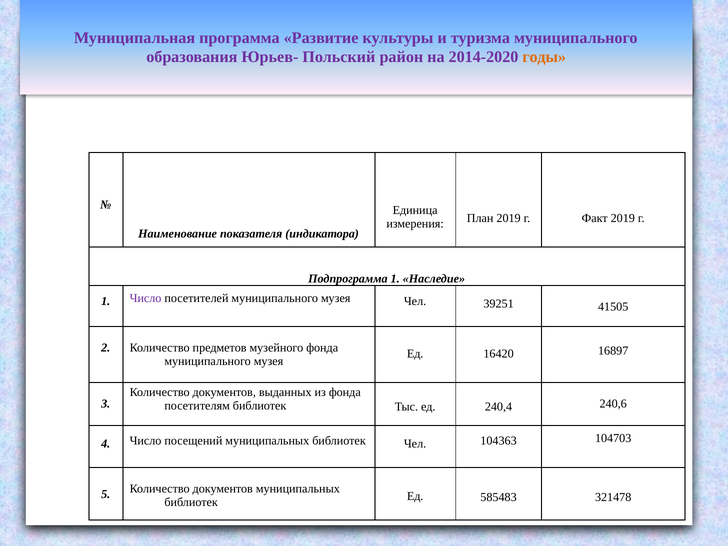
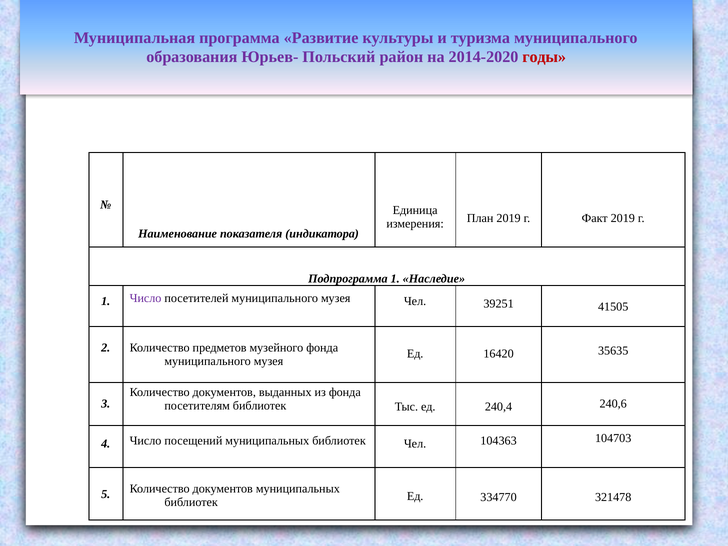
годы colour: orange -> red (544, 57)
16897: 16897 -> 35635 (613, 351)
585483: 585483 -> 334770 (499, 497)
